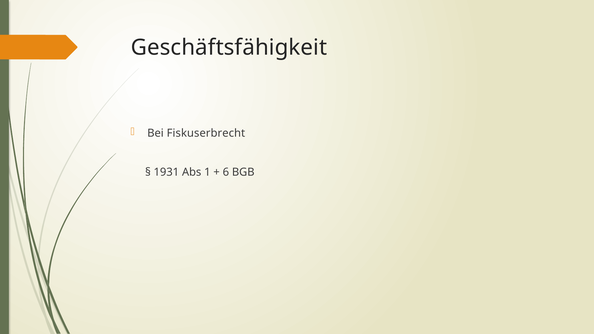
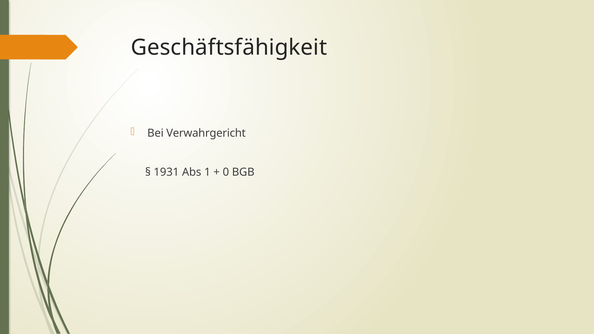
Fiskuserbrecht: Fiskuserbrecht -> Verwahrgericht (206, 133)
6: 6 -> 0 (226, 172)
